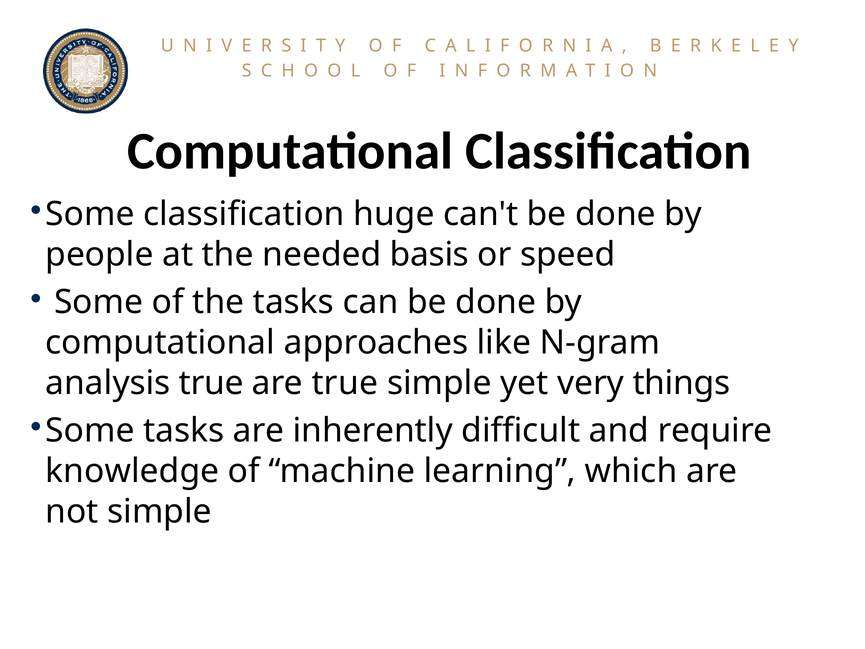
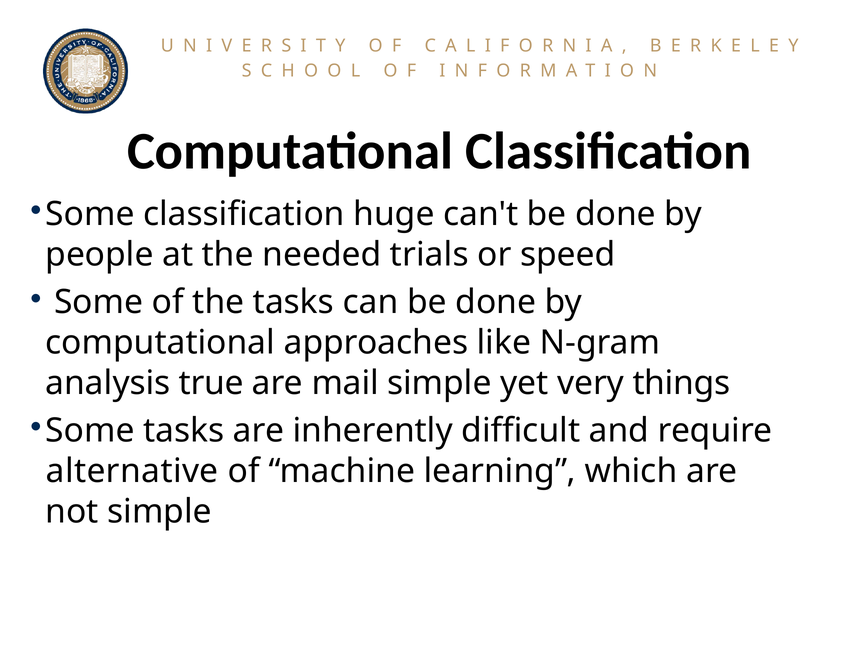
basis: basis -> trials (429, 255)
are true: true -> mail (345, 383)
knowledge: knowledge -> alternative (132, 471)
